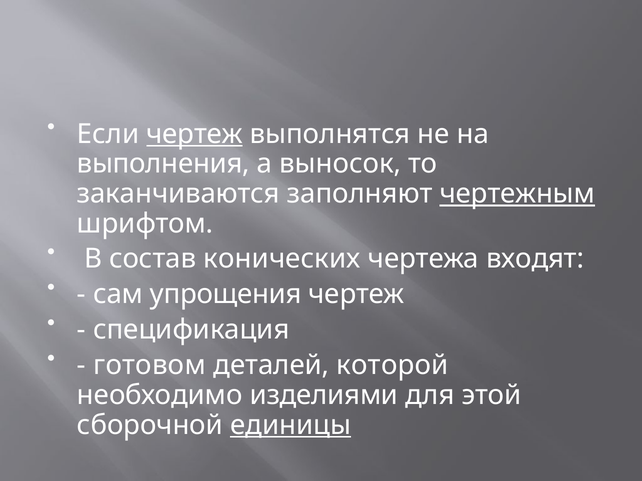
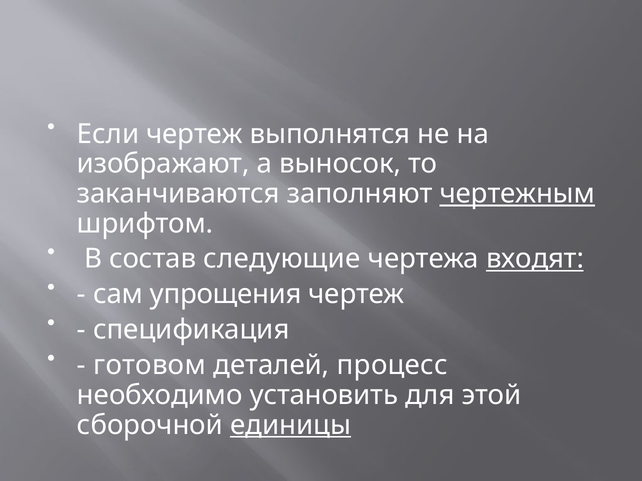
чертеж underline: present -> none (195, 134)
выполнения: выполнения -> изображают (163, 164)
конических: конических -> следующие (282, 259)
входят underline: none -> present (535, 259)
которой: которой -> процесс (392, 366)
изделиями: изделиями -> установить (324, 395)
